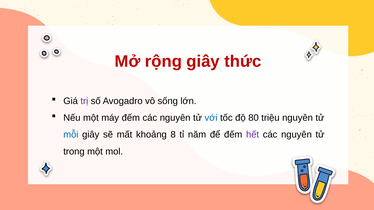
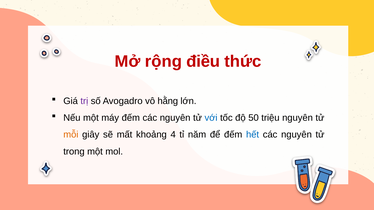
rộng giây: giây -> điều (203, 62)
sống: sống -> hằng (168, 101)
80: 80 -> 50 (254, 118)
mỗi colour: blue -> orange (71, 135)
8: 8 -> 4 (173, 135)
hết colour: purple -> blue (253, 135)
